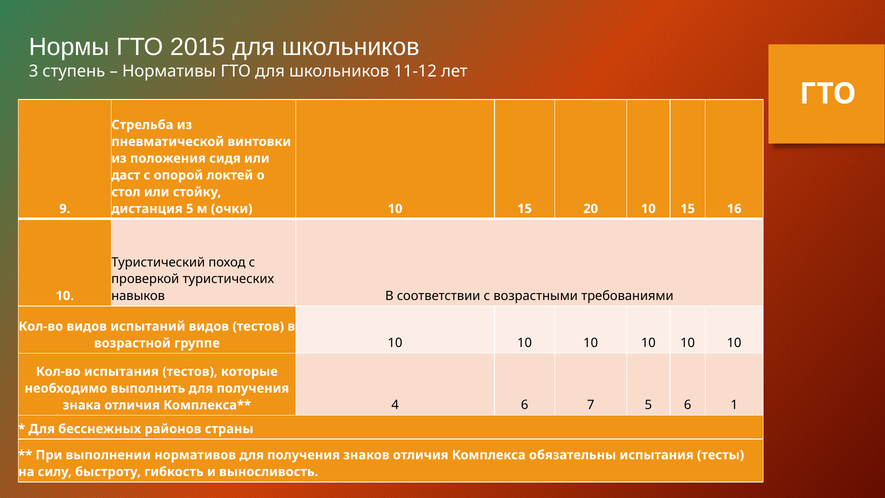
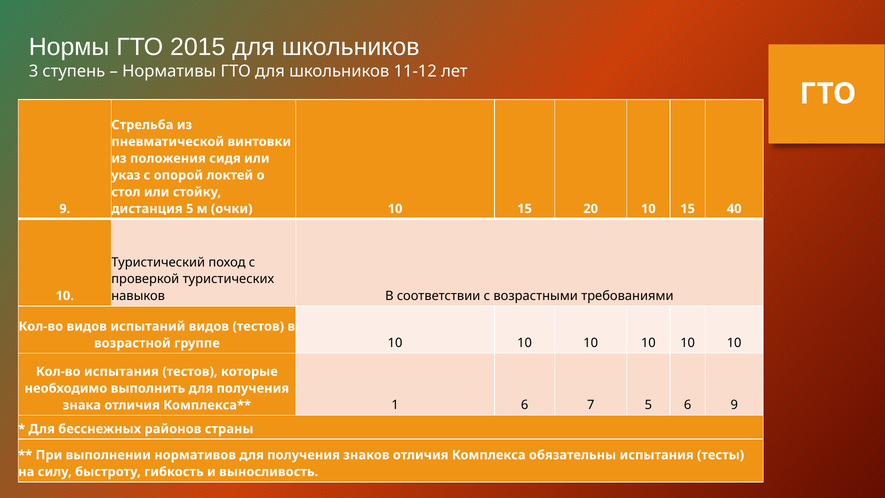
даст: даст -> указ (126, 175)
16: 16 -> 40 (734, 209)
4: 4 -> 1 (395, 405)
6 1: 1 -> 9 (734, 405)
